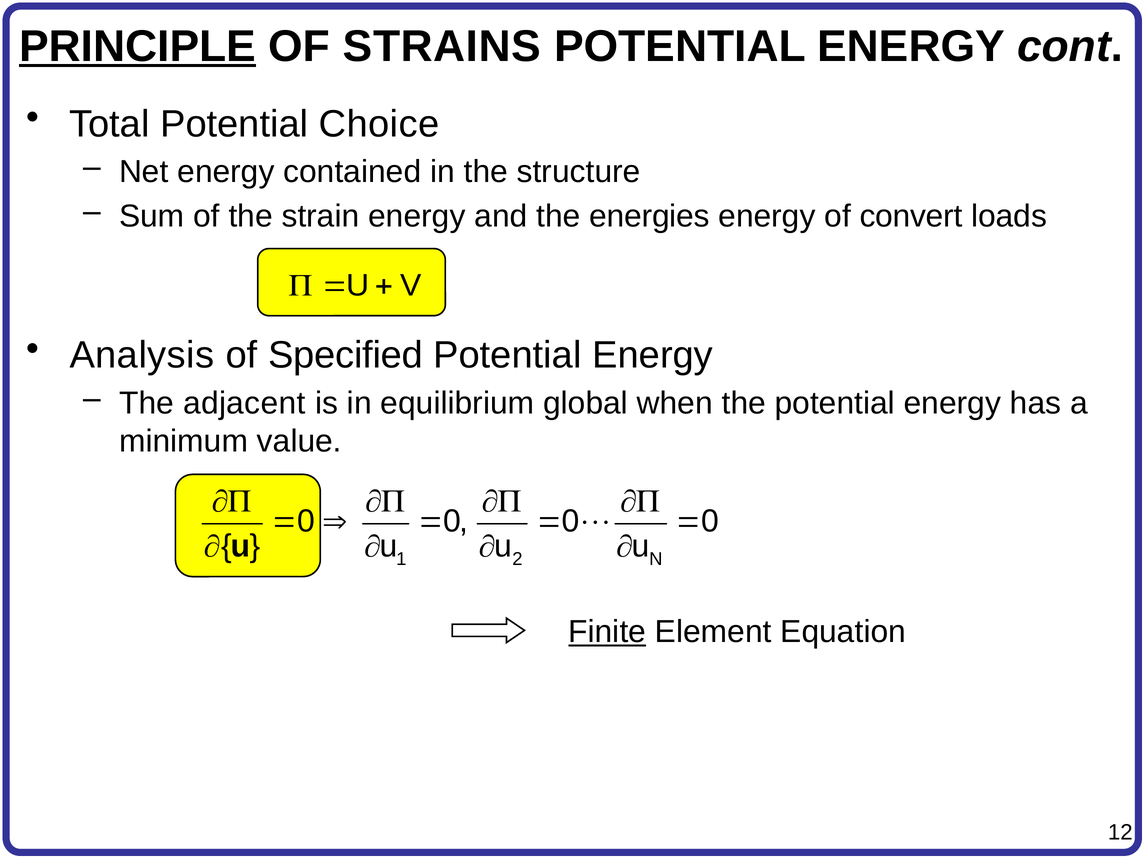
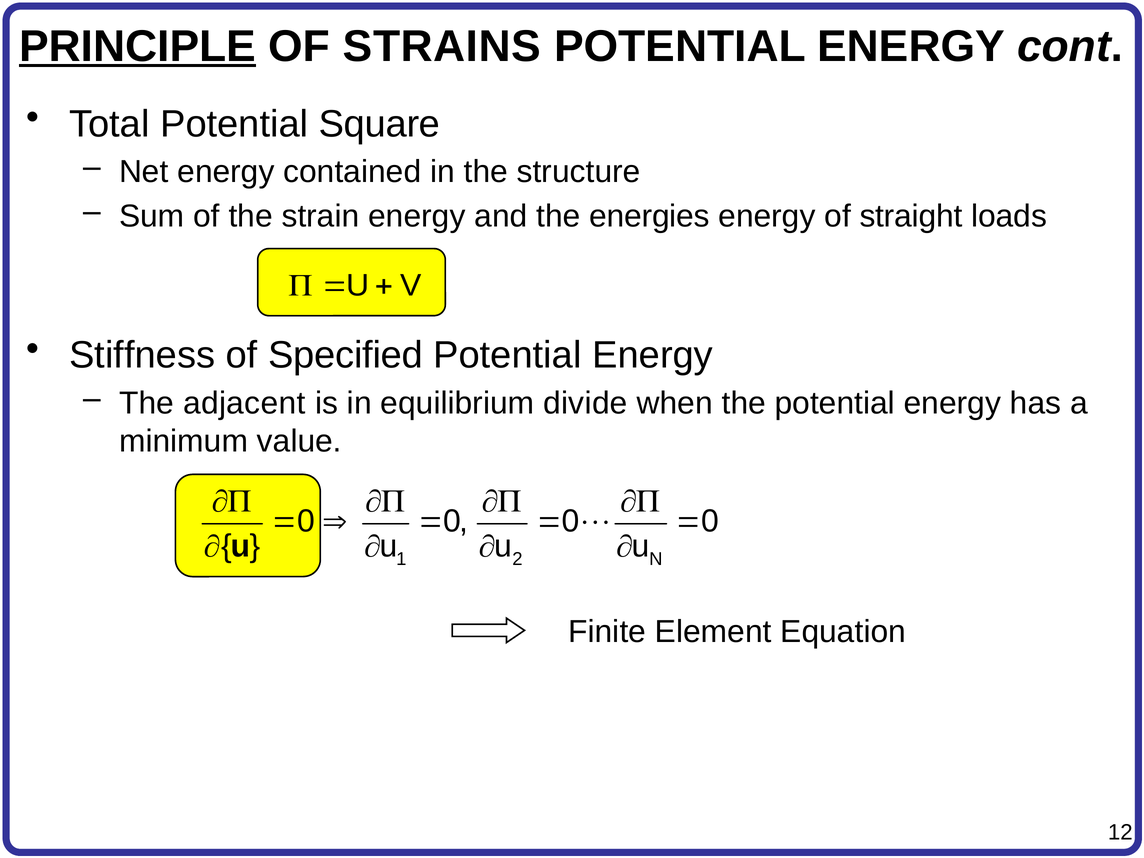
Choice: Choice -> Square (380, 124)
convert: convert -> straight (911, 216)
Analysis: Analysis -> Stiffness (142, 355)
global: global -> divide (585, 403)
Finite underline: present -> none (607, 632)
